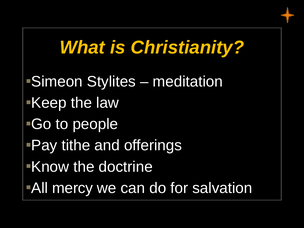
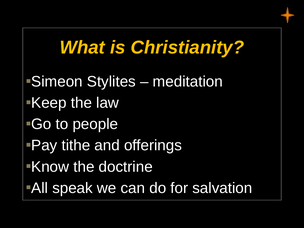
mercy: mercy -> speak (73, 188)
